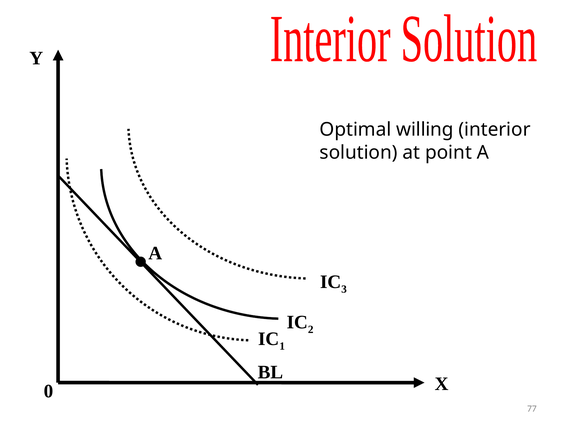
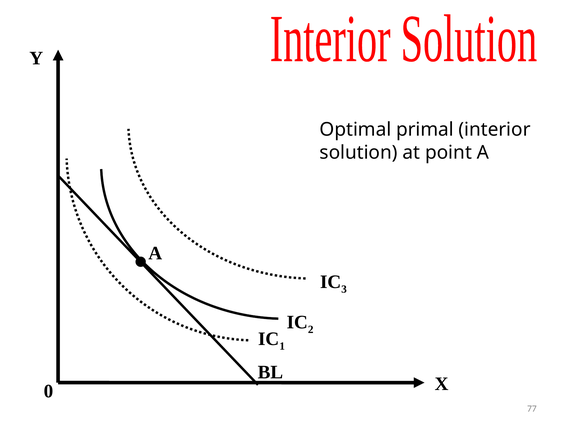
willing: willing -> primal (425, 130)
